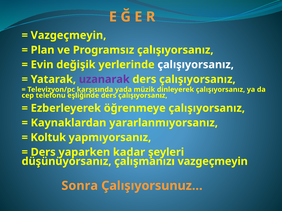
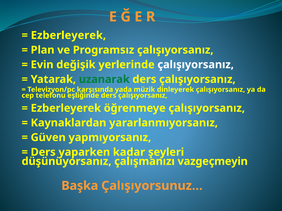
Vazgeçmeyin: Vazgeçmeyin -> Ezberleyerek (68, 35)
uzanarak colour: purple -> green (104, 79)
Koltuk: Koltuk -> Güven (48, 138)
Sonra: Sonra -> Başka (80, 186)
